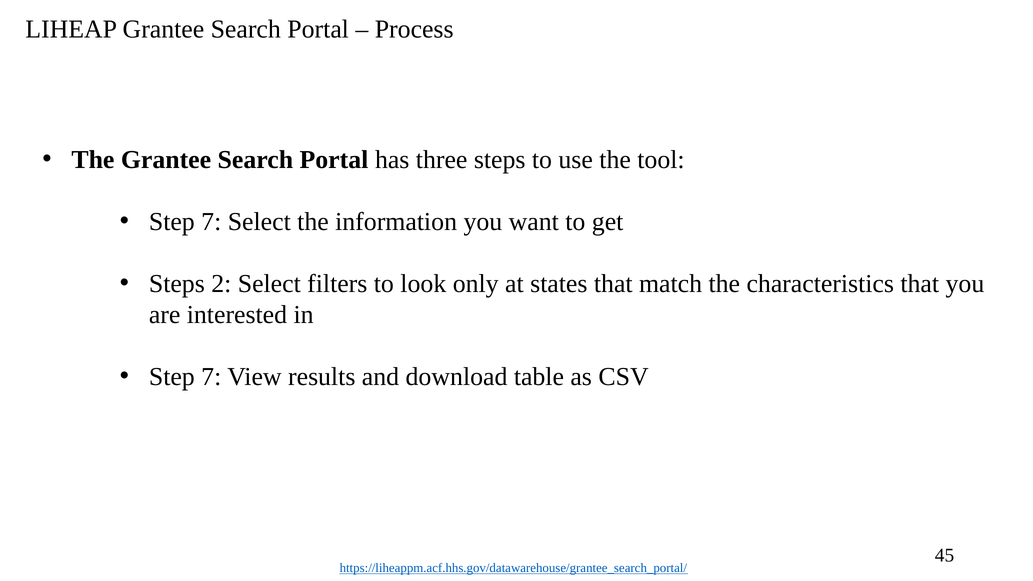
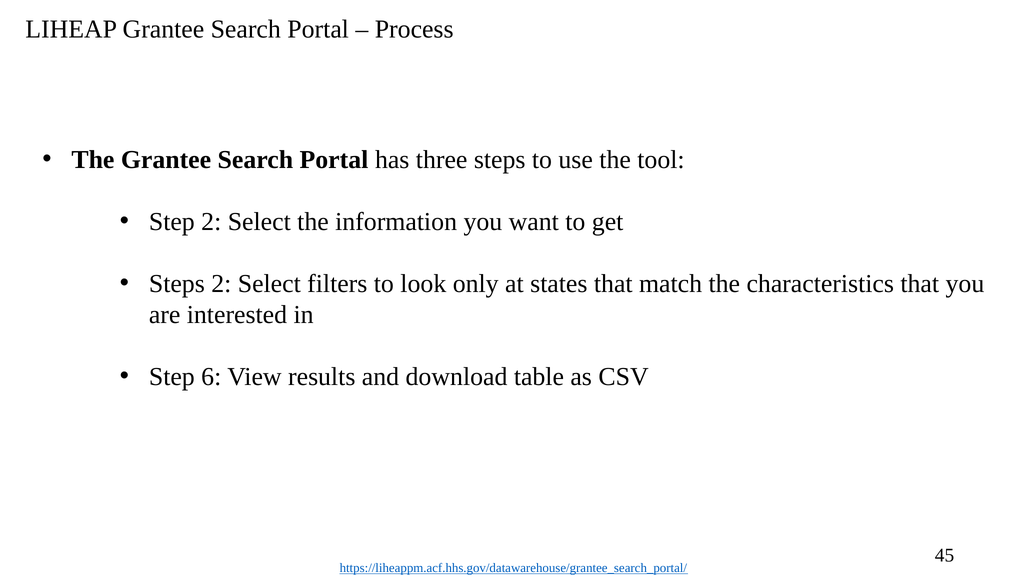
7: 7 -> 2 (211, 222)
7: 7 -> 6 (211, 377)
